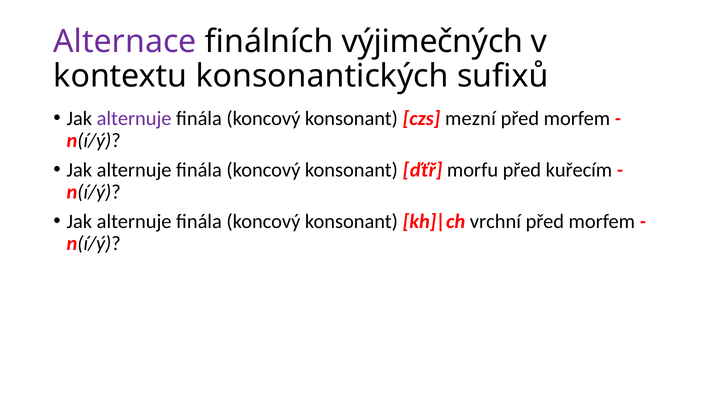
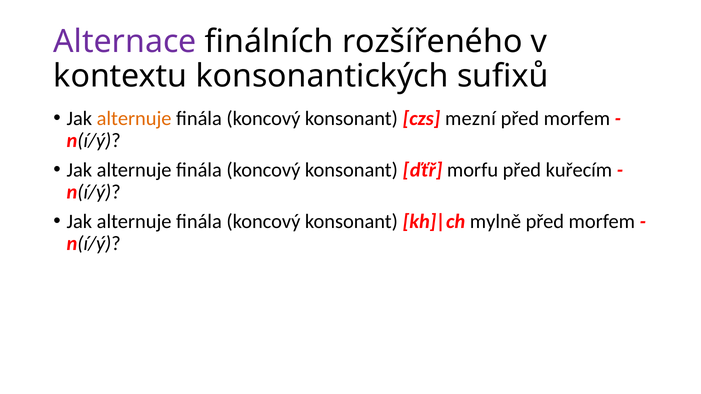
výjimečných: výjimečných -> rozšířeného (432, 42)
alternuje colour: purple -> orange (134, 119)
vrchní: vrchní -> mylně (495, 221)
